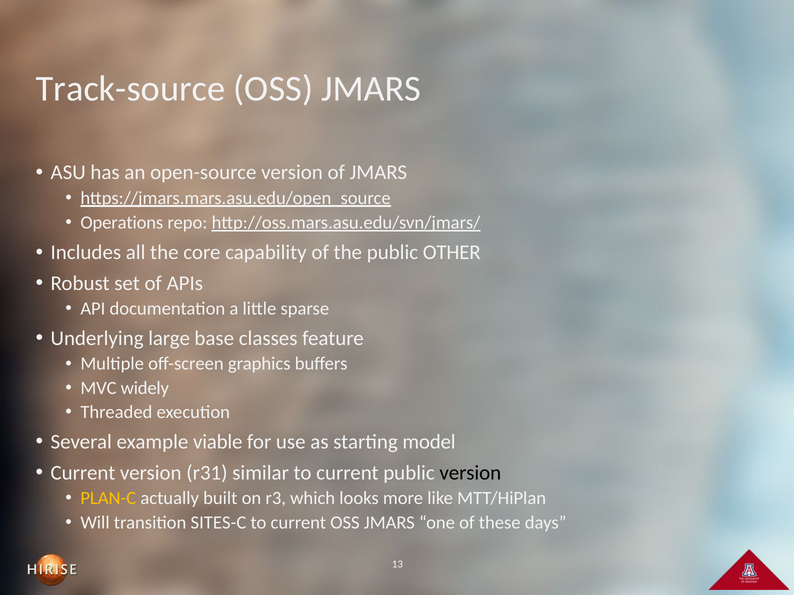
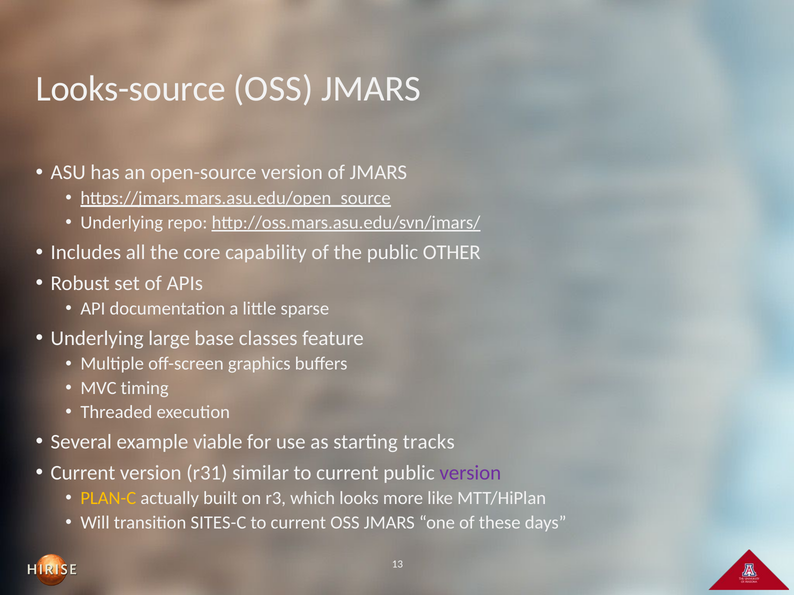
Track-source: Track-source -> Looks-source (131, 89)
Operations: Operations -> Underlying (122, 223)
widely: widely -> timing (145, 388)
model: model -> tracks (429, 442)
version colour: black -> purple (470, 473)
